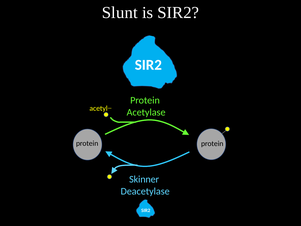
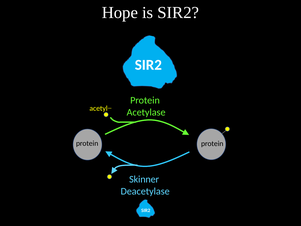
Slunt: Slunt -> Hope (120, 13)
